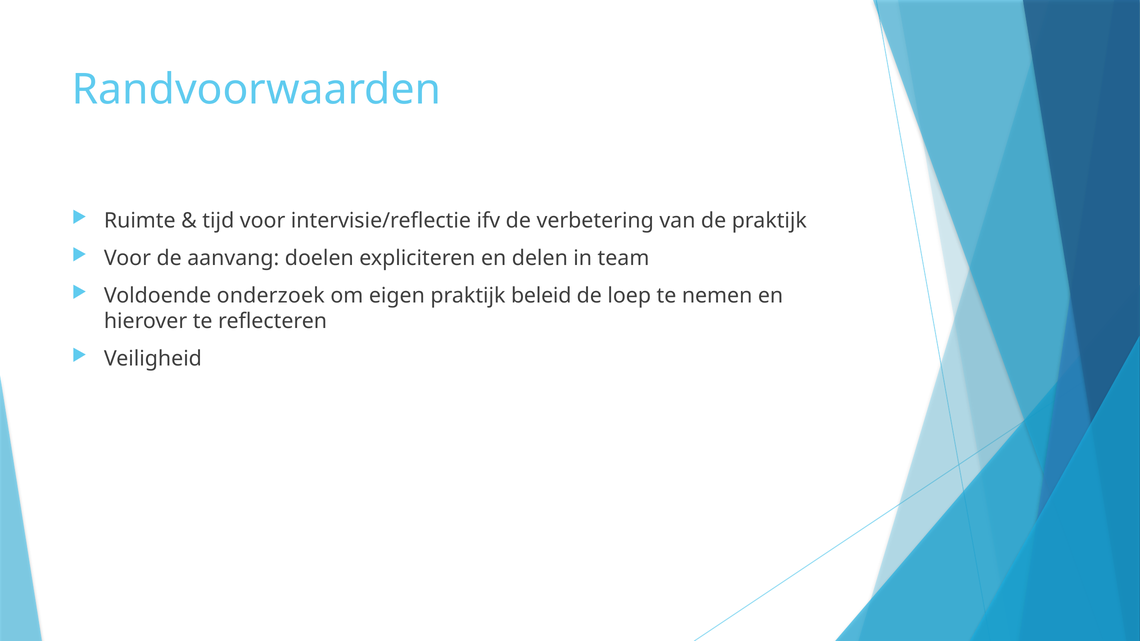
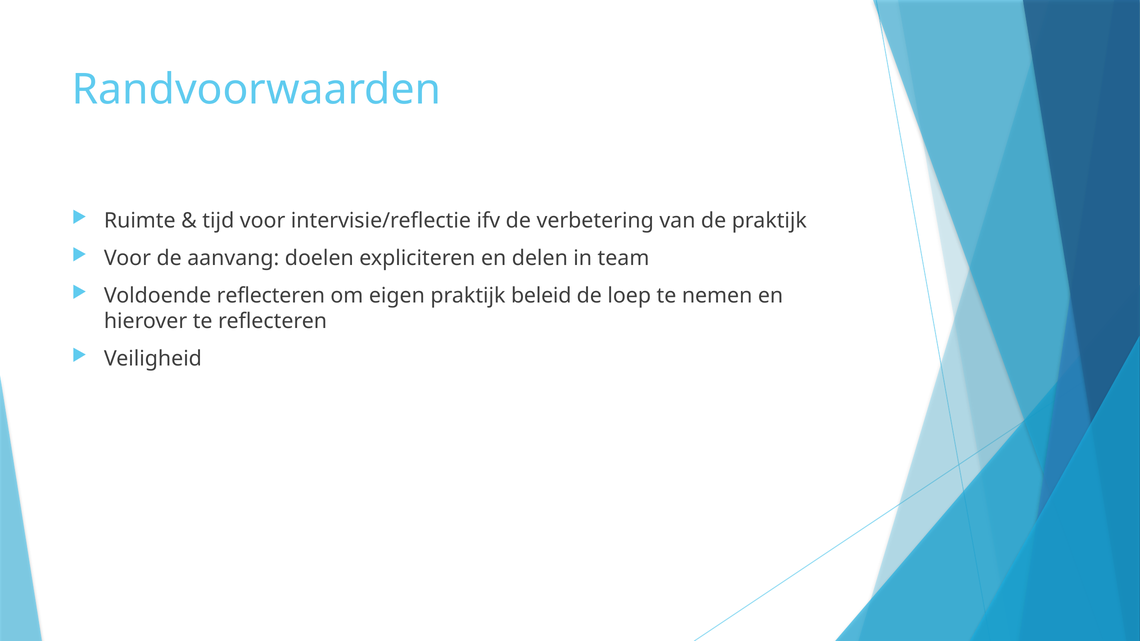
Voldoende onderzoek: onderzoek -> reflecteren (271, 296)
